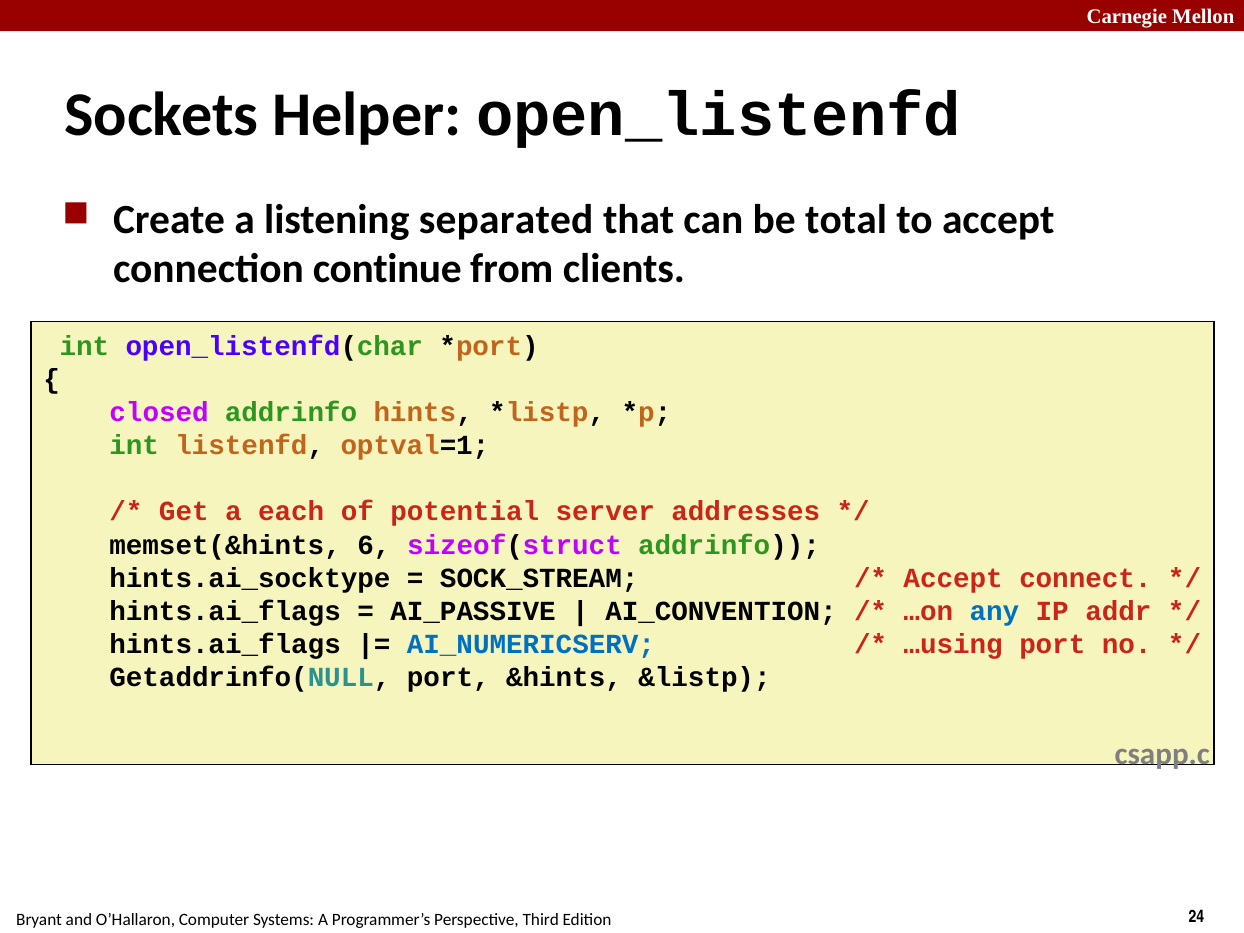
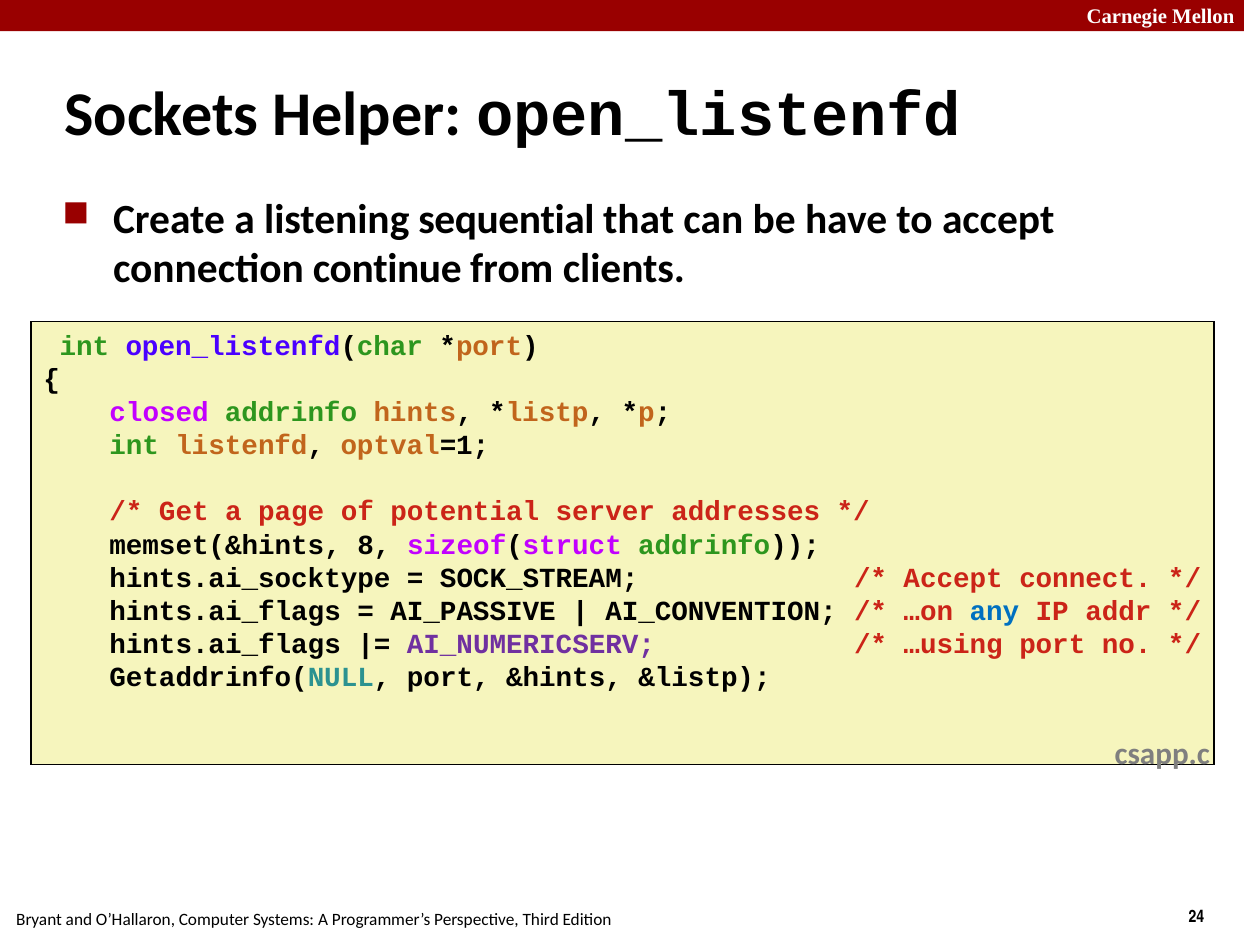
separated: separated -> sequential (506, 219)
total: total -> have (846, 219)
each: each -> page (291, 512)
6: 6 -> 8 (374, 545)
AI_NUMERICSERV colour: blue -> purple (531, 644)
